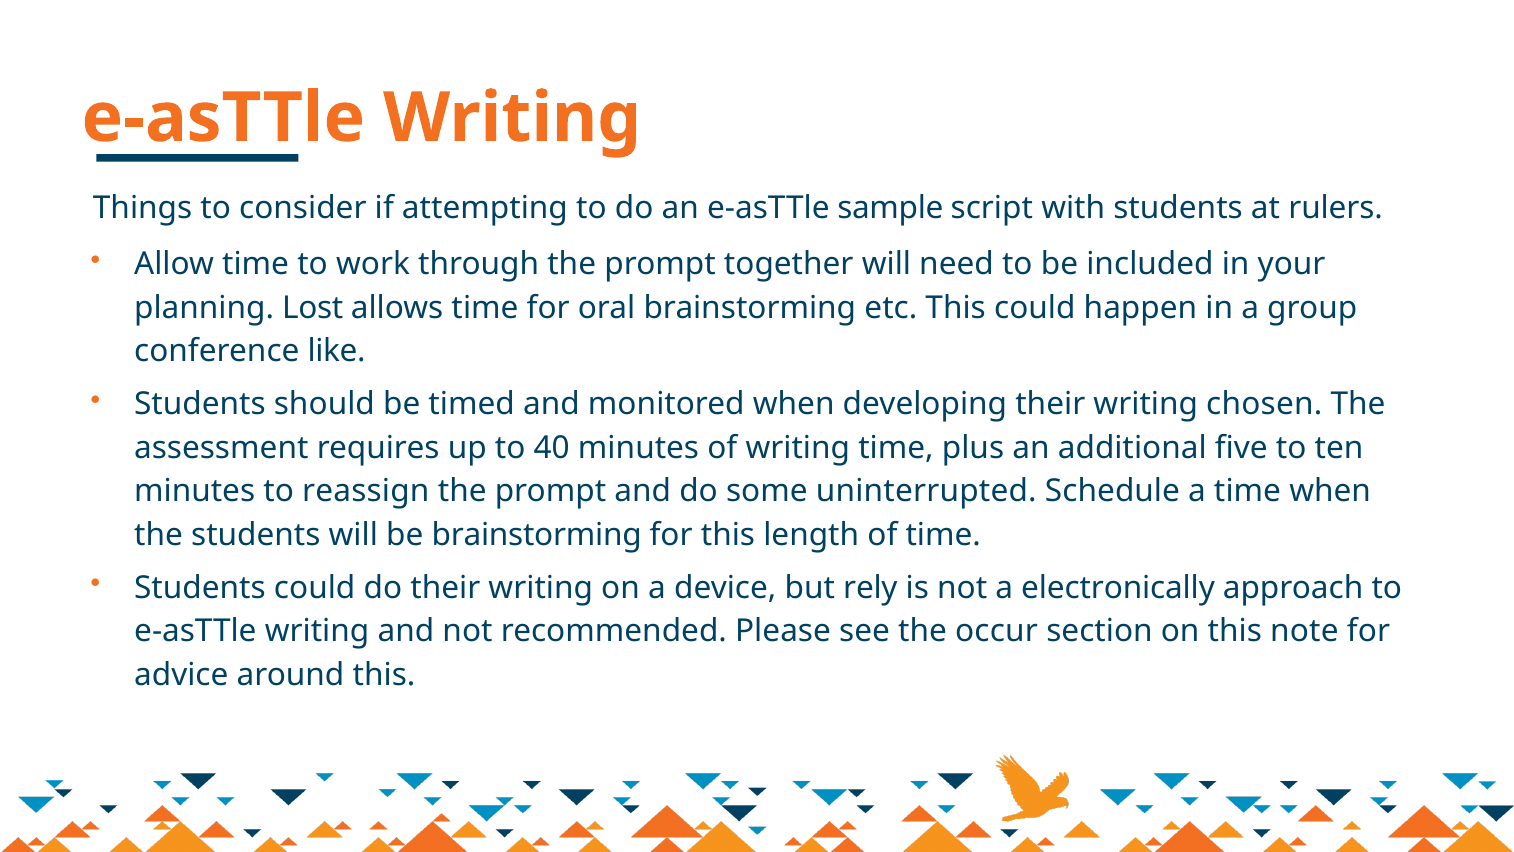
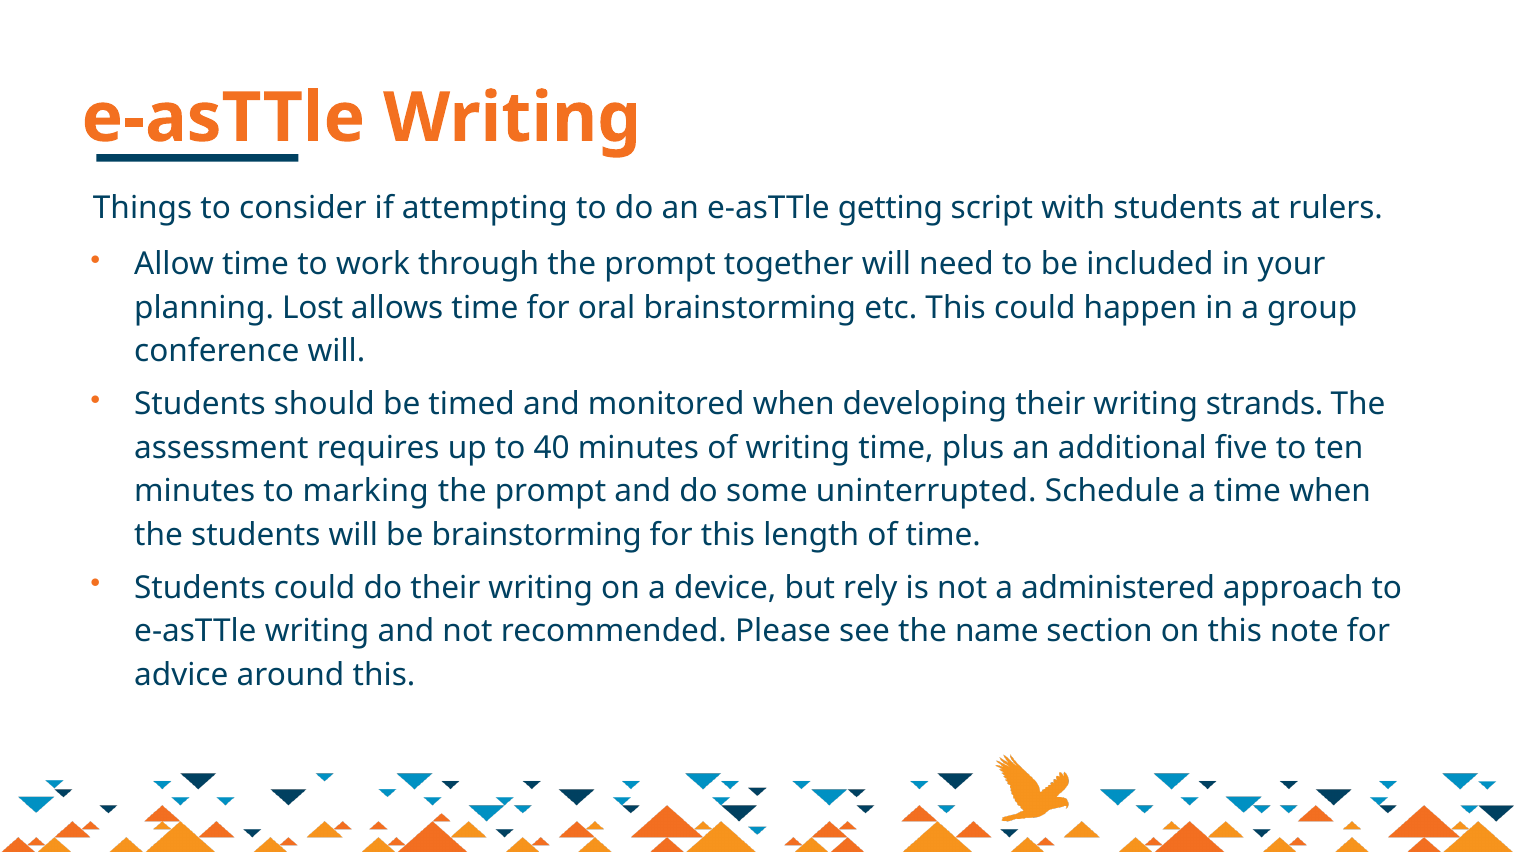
sample: sample -> getting (890, 208)
conference like: like -> will (336, 351)
chosen: chosen -> strands (1265, 404)
reassign: reassign -> marking (366, 491)
electronically: electronically -> administered (1118, 588)
occur: occur -> name (997, 631)
